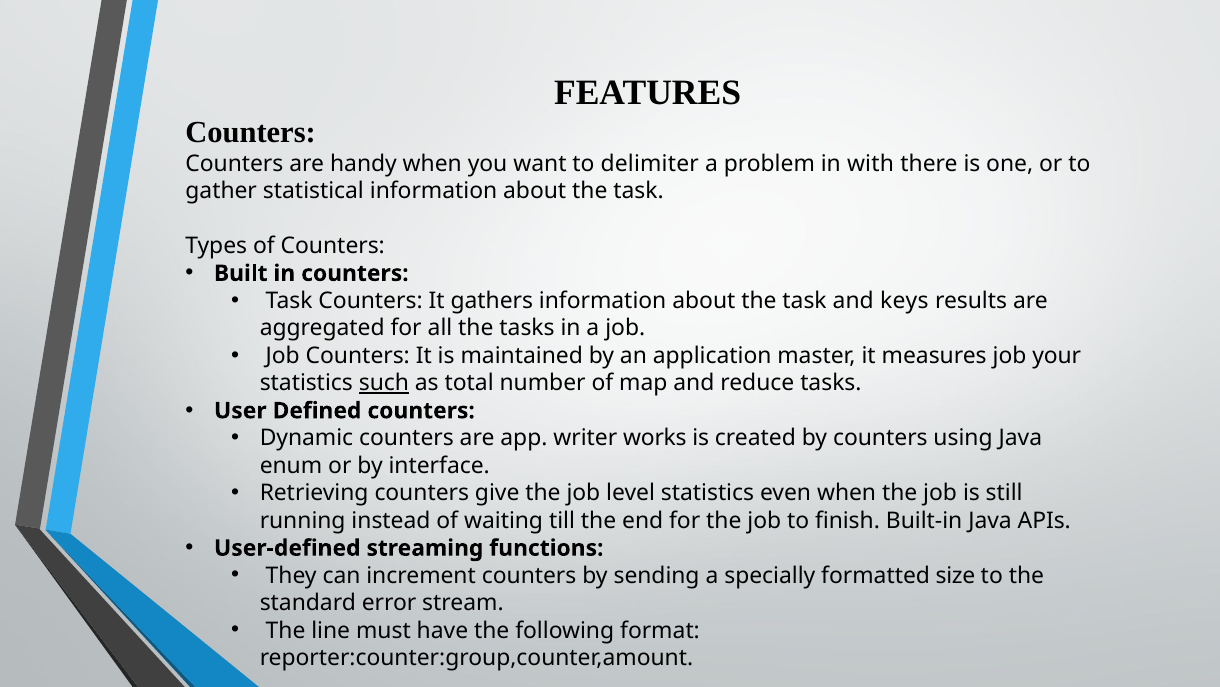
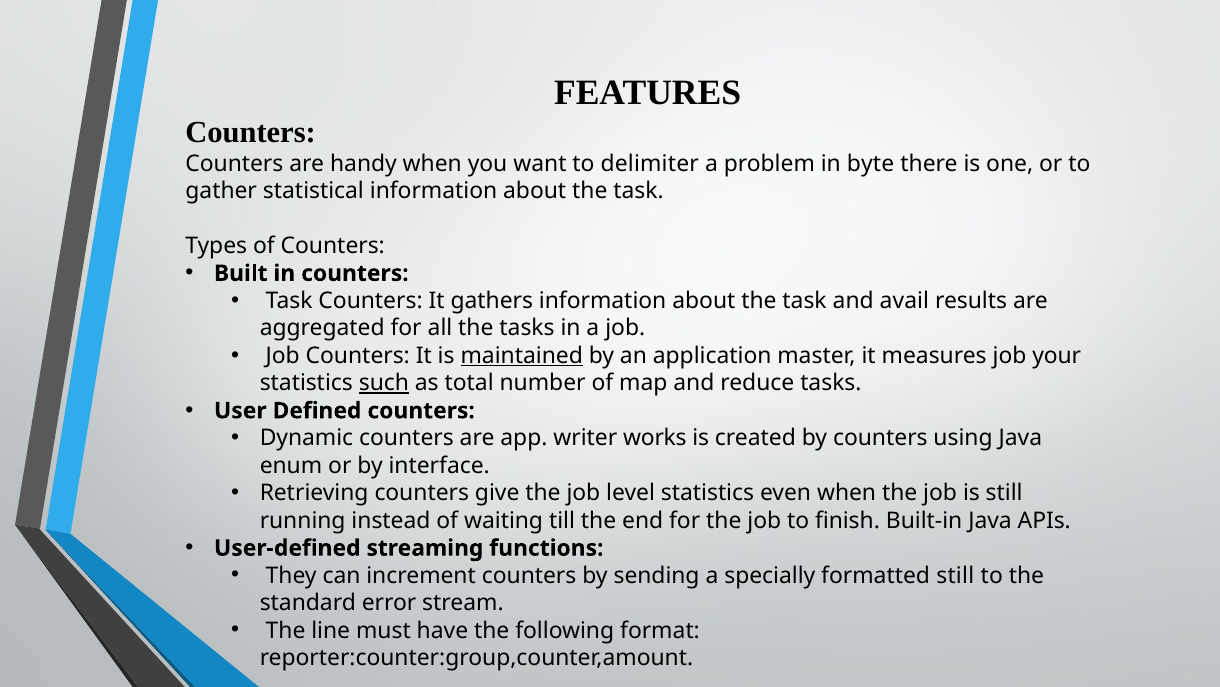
with: with -> byte (871, 163)
keys: keys -> avail (904, 301)
maintained underline: none -> present (522, 355)
formatted size: size -> still (955, 575)
